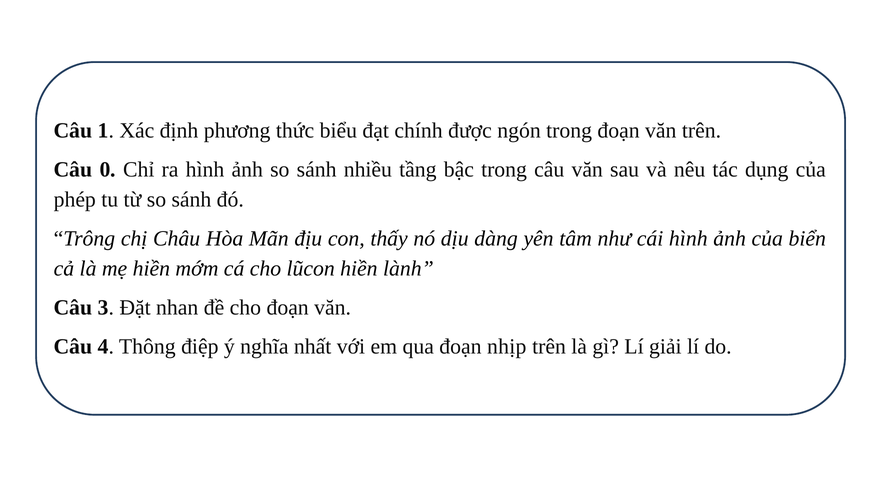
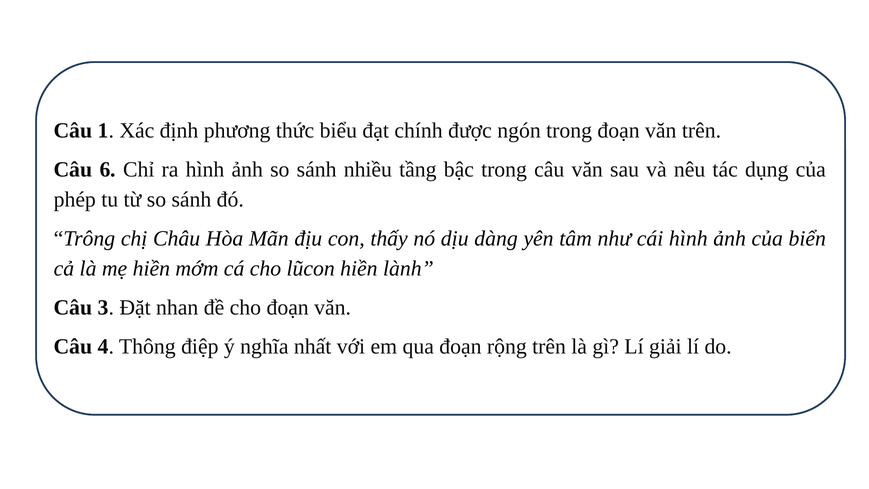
0: 0 -> 6 (108, 169)
nhịp: nhịp -> rộng (507, 346)
